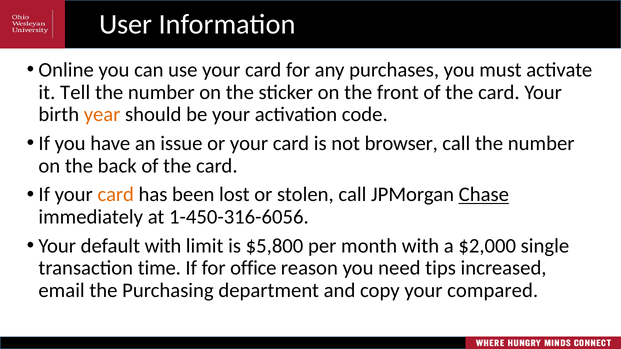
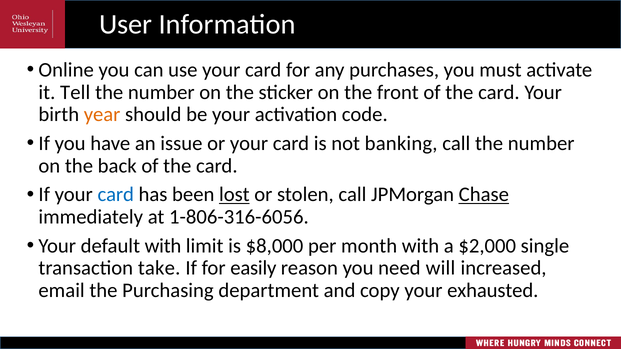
browser: browser -> banking (401, 144)
card colour: orange -> blue (116, 195)
lost underline: none -> present (234, 195)
1-450-316-6056: 1-450-316-6056 -> 1-806-316-6056 (239, 217)
$5,800: $5,800 -> $8,000 (275, 246)
time: time -> take (159, 268)
office: office -> easily (253, 268)
tips: tips -> will (440, 268)
compared: compared -> exhausted (493, 291)
